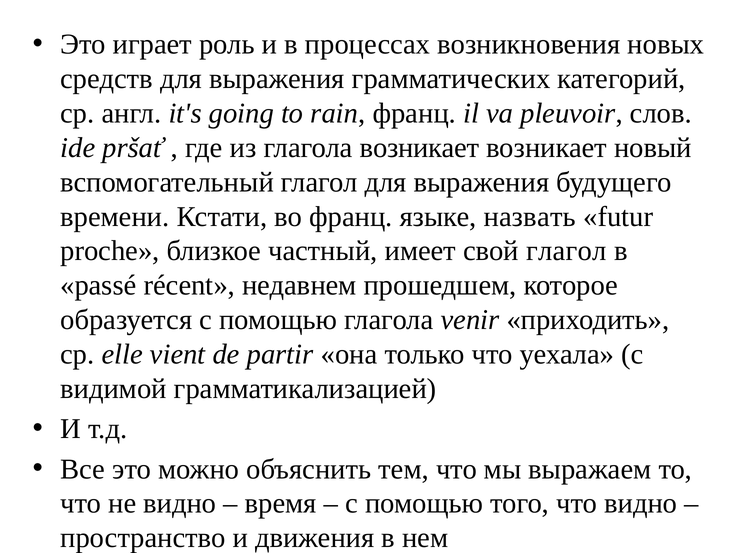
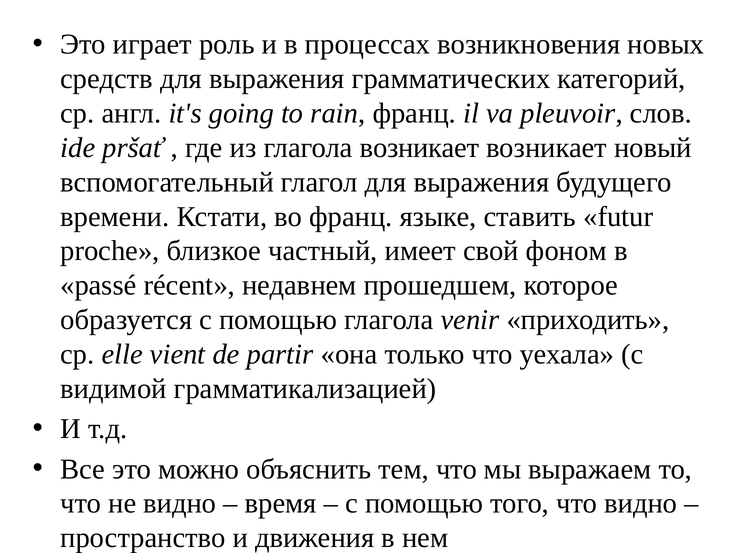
назвать: назвать -> ставить (530, 216)
свой глагол: глагол -> фоном (566, 251)
